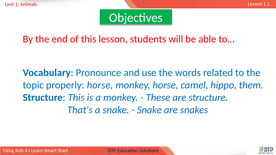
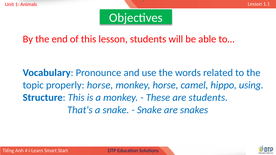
them: them -> using (251, 85)
are structure: structure -> students (208, 98)
